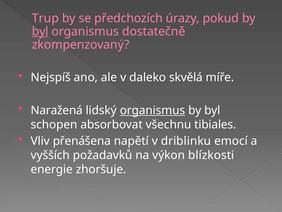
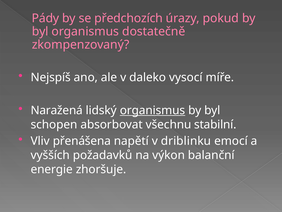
Trup: Trup -> Pády (45, 18)
byl underline: present -> none (40, 31)
skvělá: skvělá -> vysocí (186, 77)
tibiales: tibiales -> stabilní (215, 124)
blízkosti: blízkosti -> balanční (211, 155)
